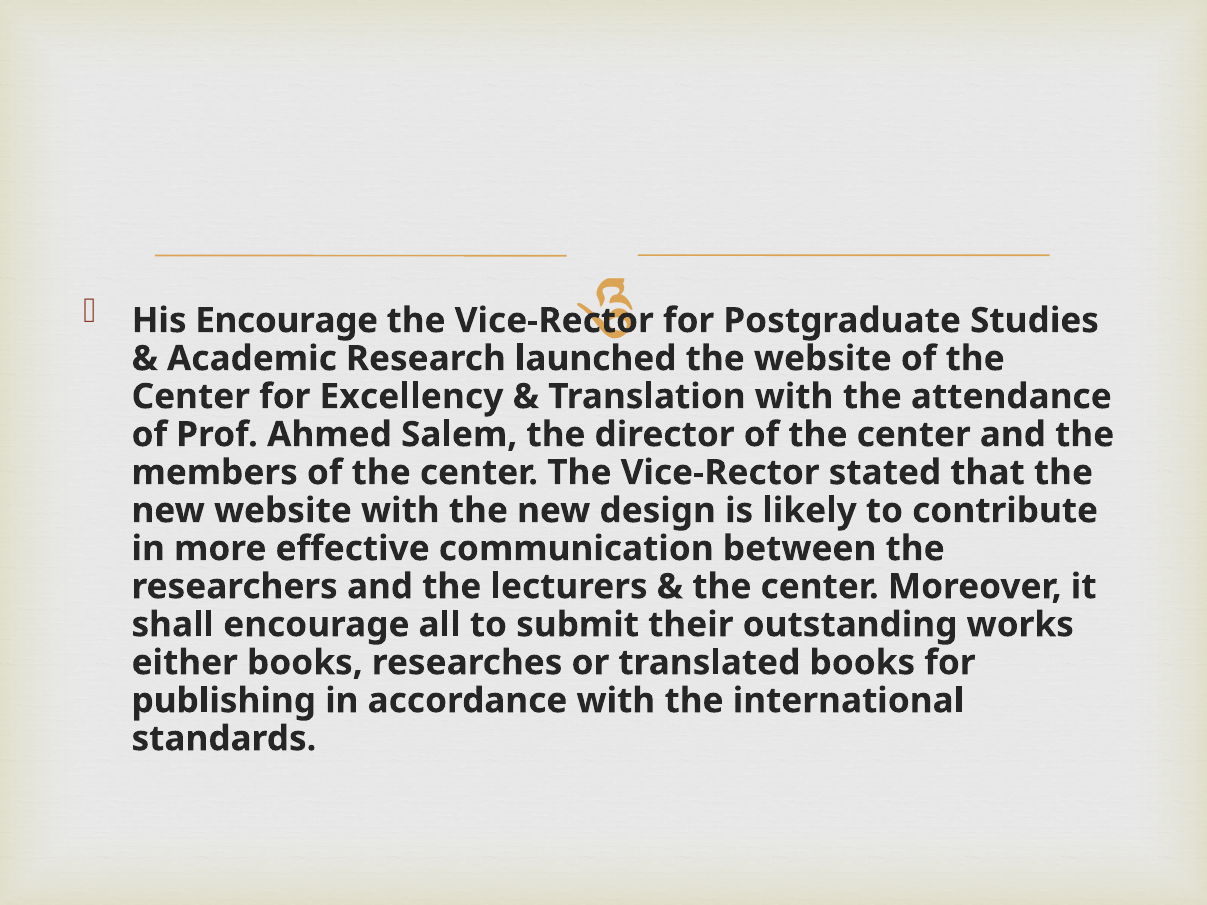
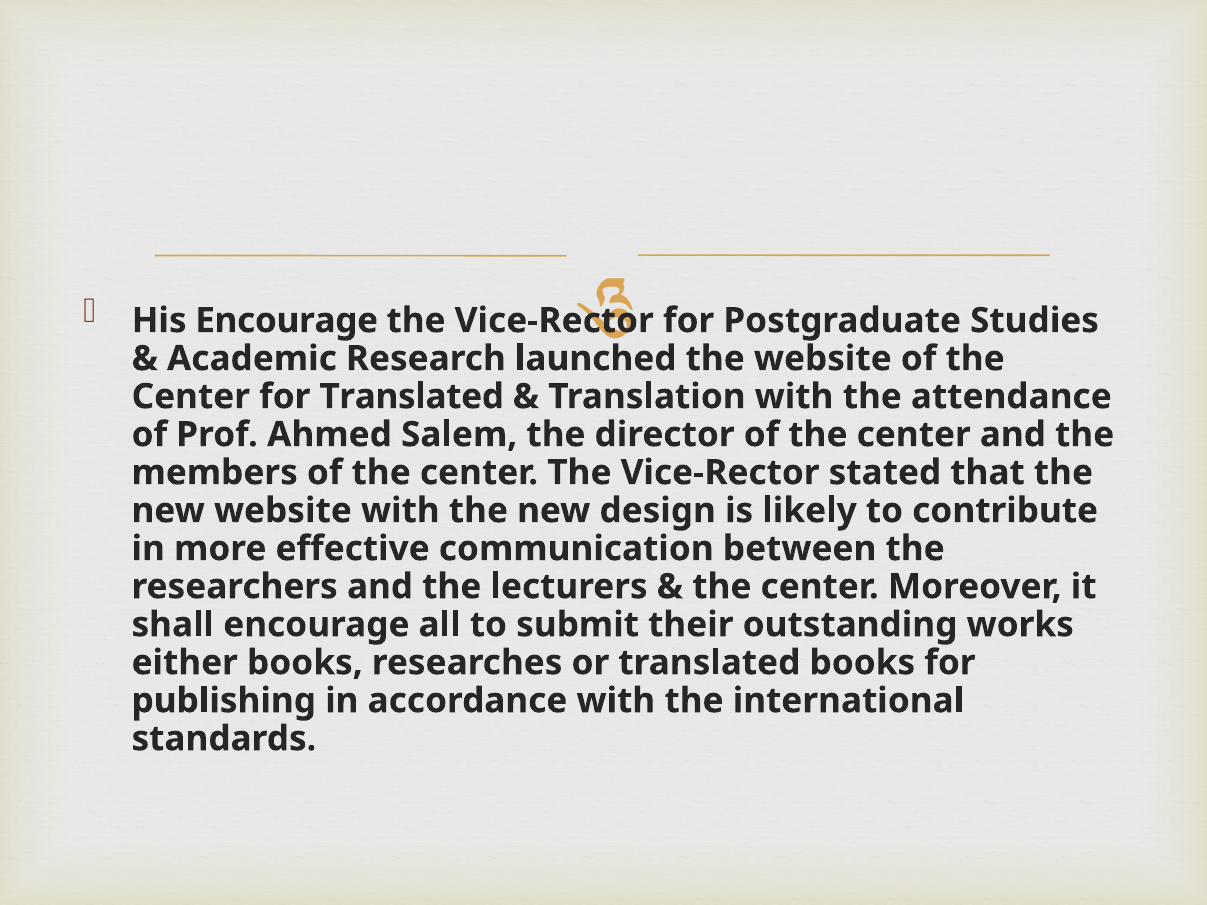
for Excellency: Excellency -> Translated (412, 397)
